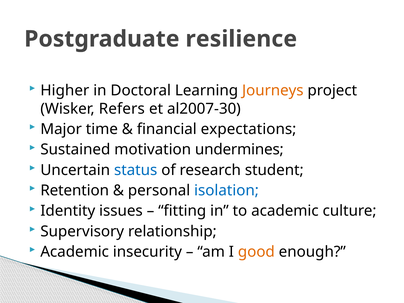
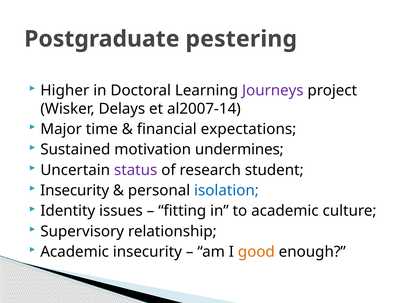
resilience: resilience -> pestering (241, 39)
Journeys colour: orange -> purple (273, 91)
Refers: Refers -> Delays (122, 109)
al2007-30: al2007-30 -> al2007-14 (204, 109)
status colour: blue -> purple (136, 170)
Retention: Retention -> Insecurity (75, 191)
